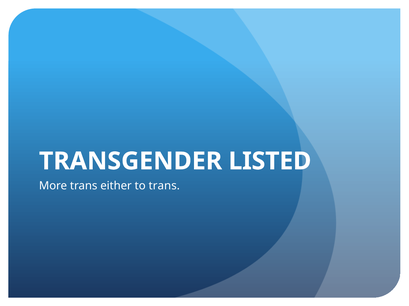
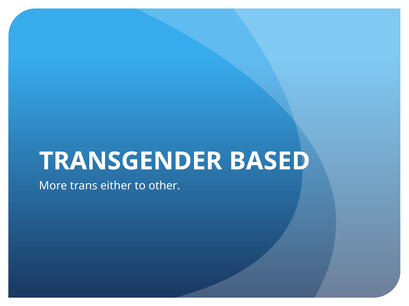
LISTED: LISTED -> BASED (270, 162)
to trans: trans -> other (164, 186)
